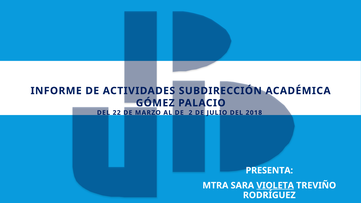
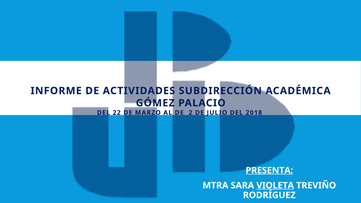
PRESENTA underline: none -> present (269, 170)
